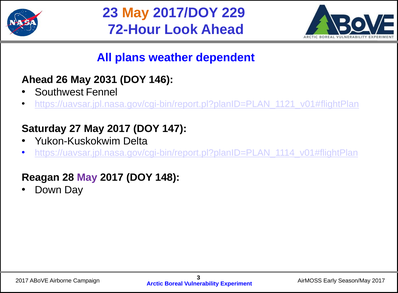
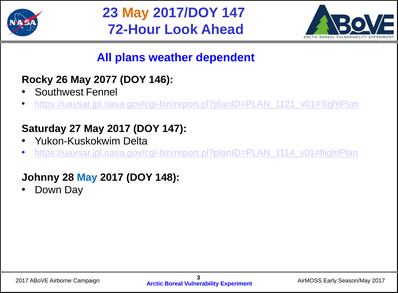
2017/DOY 229: 229 -> 147 (234, 13)
Ahead: Ahead -> Rocky (37, 80)
2031: 2031 -> 2077 (105, 80)
Reagan: Reagan -> Johnny (41, 178)
May colour: purple -> blue (87, 178)
